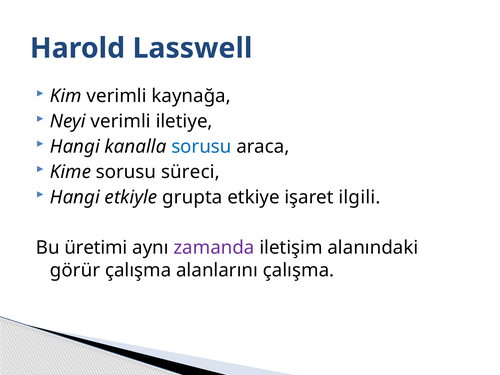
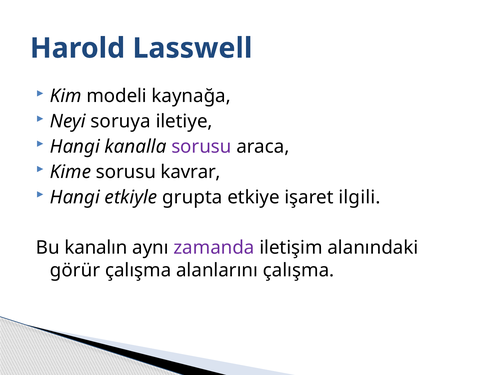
Kim verimli: verimli -> modeli (117, 96)
Neyi verimli: verimli -> soruya (121, 121)
sorusu colour: blue -> purple (201, 147)
süreci: süreci -> kavrar (191, 172)
üretimi: üretimi -> kanalın (96, 248)
